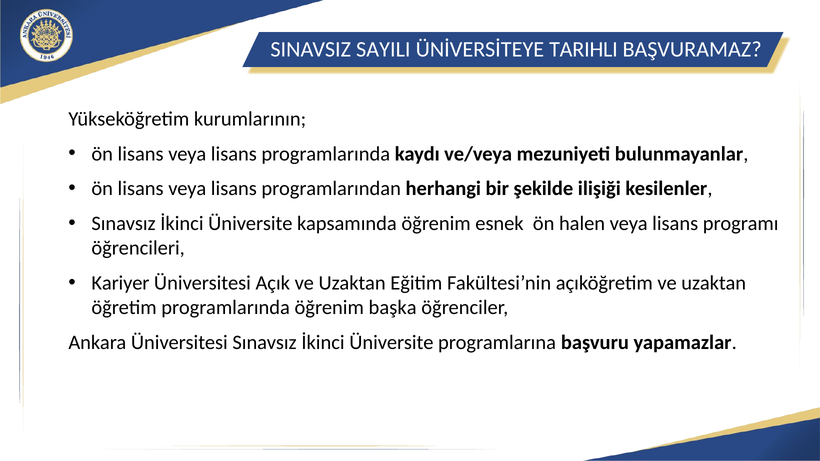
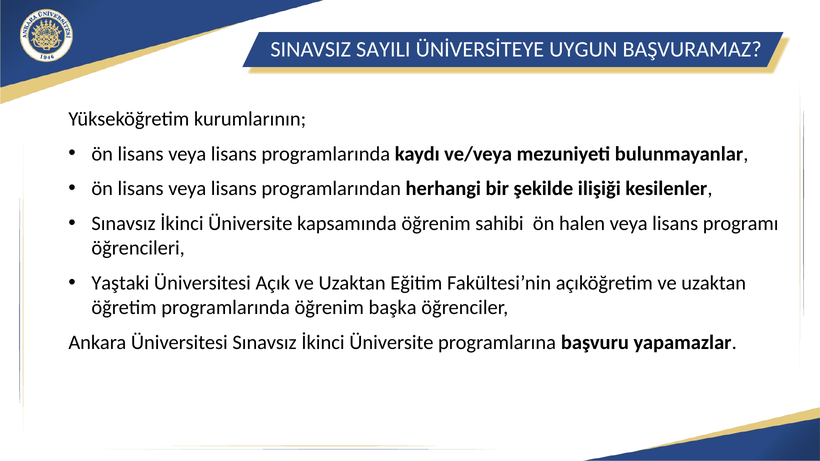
TARIHLI: TARIHLI -> UYGUN (583, 49)
esnek: esnek -> sahibi (500, 224)
Kariyer: Kariyer -> Yaştaki (120, 283)
